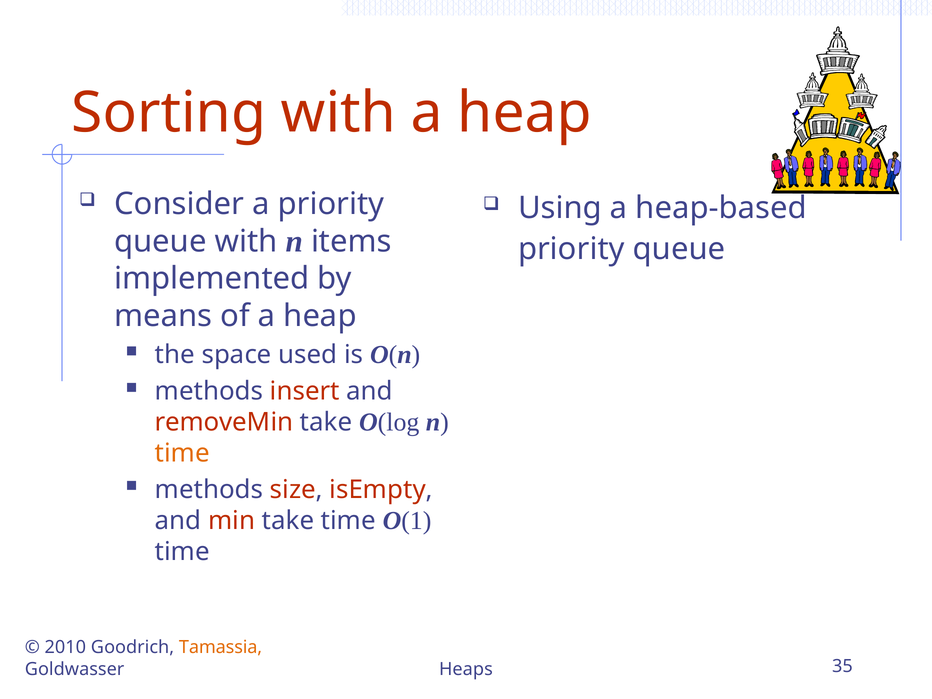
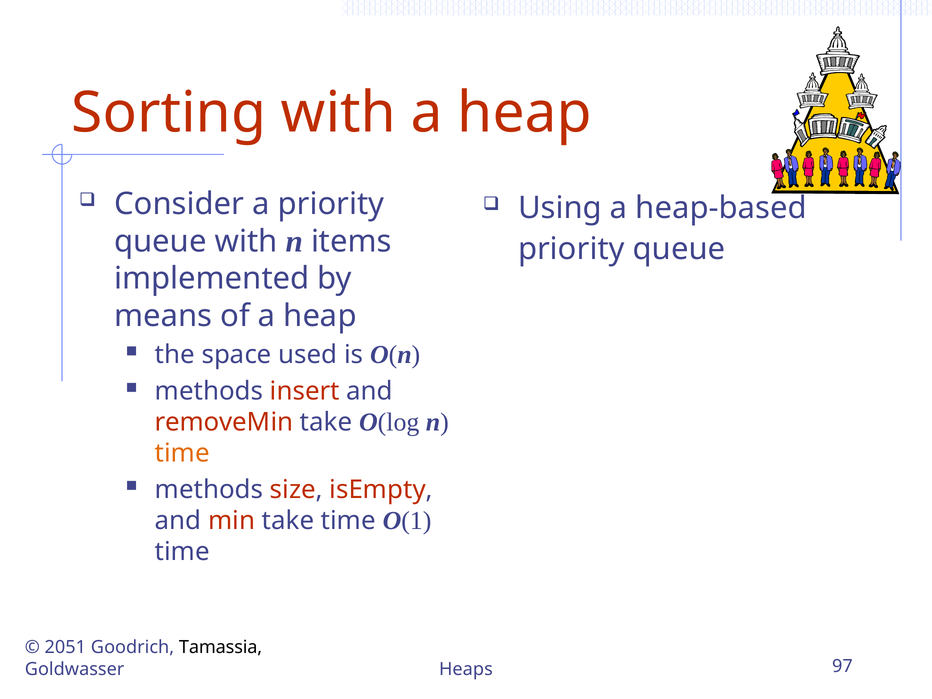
2010: 2010 -> 2051 (65, 647)
Tamassia colour: orange -> black (221, 647)
35: 35 -> 97 (842, 666)
